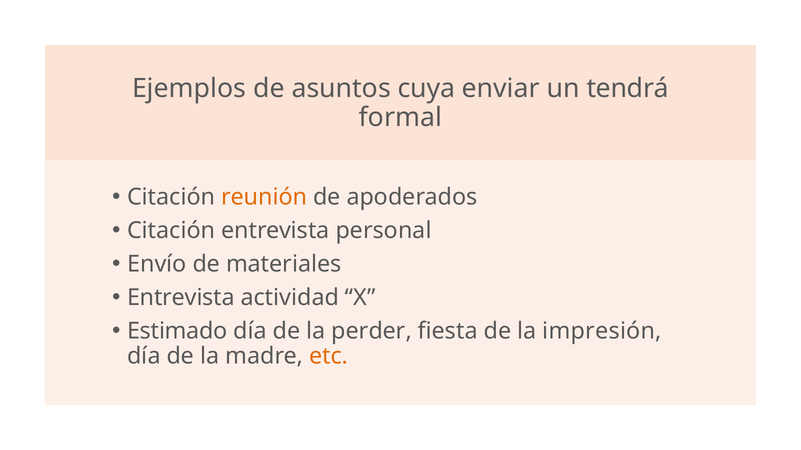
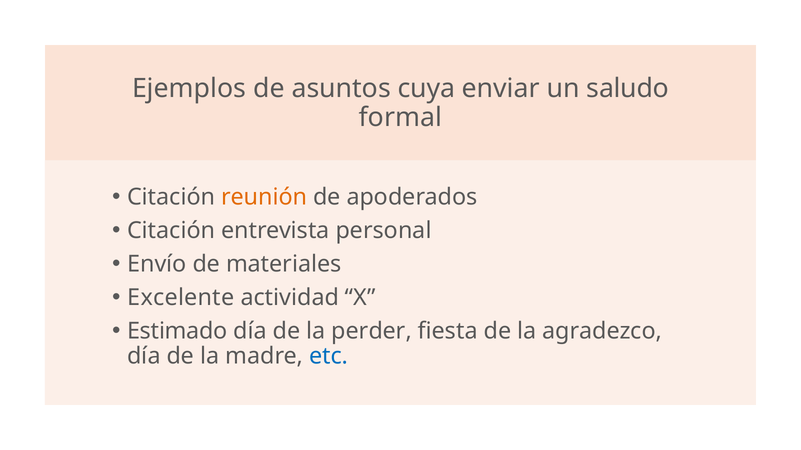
tendrá: tendrá -> saludo (628, 89)
Entrevista: Entrevista -> Excelente (181, 298)
impresión: impresión -> agradezco (602, 331)
etc colour: orange -> blue (329, 357)
